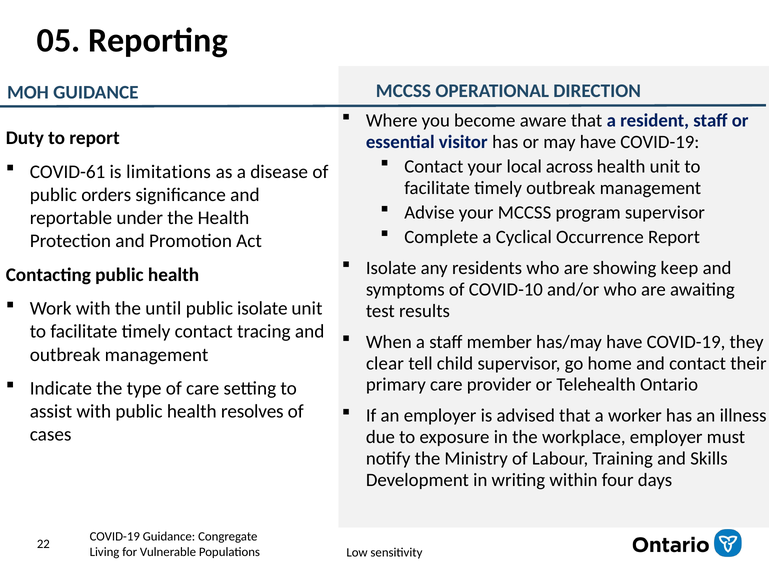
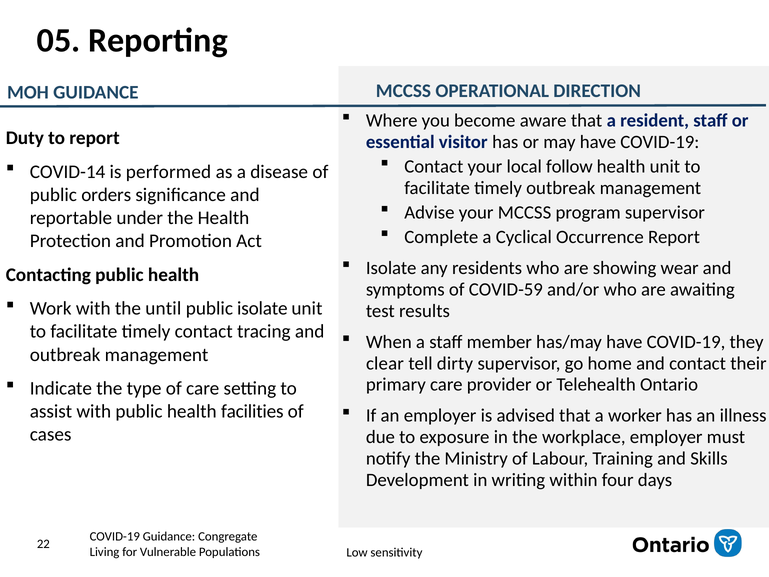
across: across -> follow (569, 167)
COVID-61: COVID-61 -> COVID-14 (68, 172)
limitations: limitations -> performed (169, 172)
keep: keep -> wear (680, 268)
COVID-10: COVID-10 -> COVID-59 (506, 289)
child: child -> dirty (455, 363)
resolves: resolves -> facilities (252, 411)
